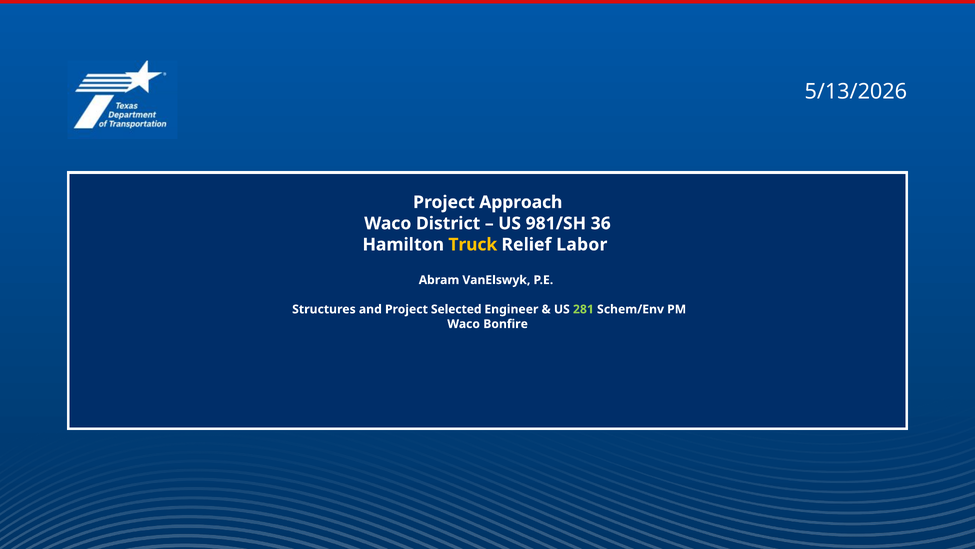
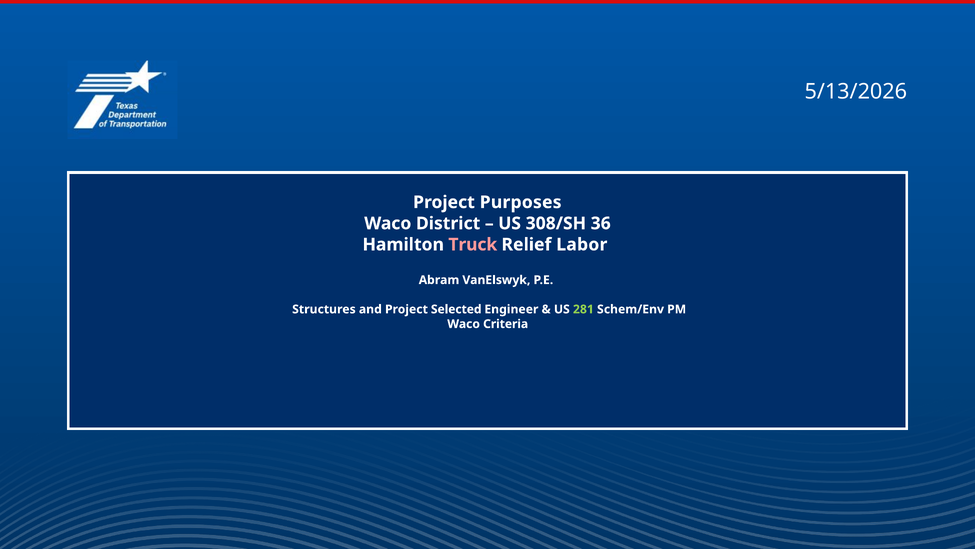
Approach: Approach -> Purposes (521, 202)
981/SH: 981/SH -> 308/SH (556, 223)
Truck colour: yellow -> pink (473, 245)
Bonfire: Bonfire -> Criteria (506, 324)
